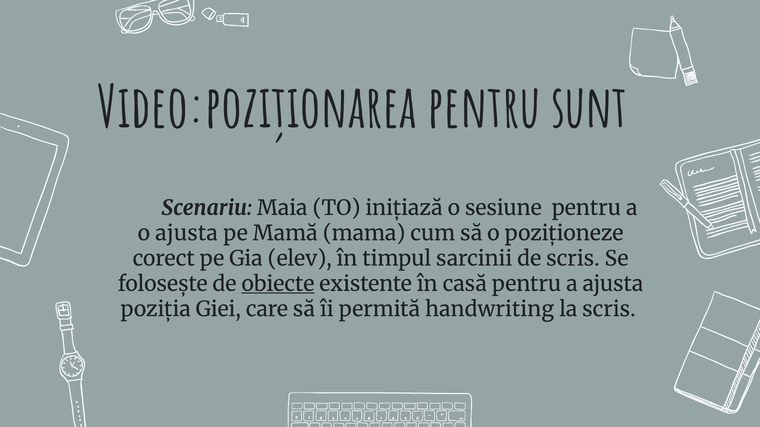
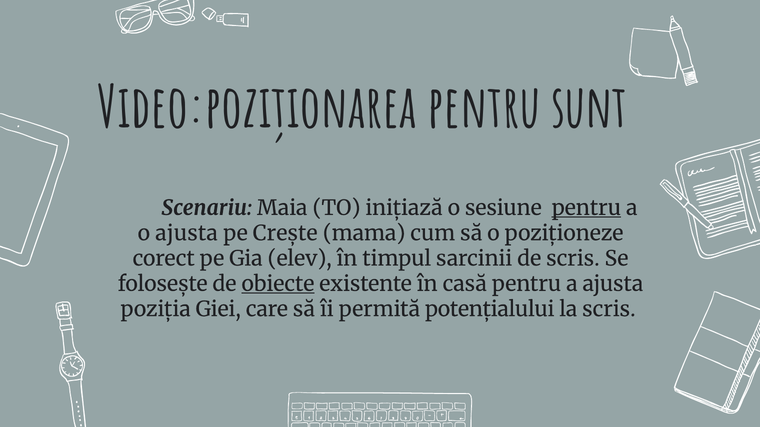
pentru underline: none -> present (586, 208)
Mamă: Mamă -> Crește (285, 234)
handwriting: handwriting -> potențialului (490, 310)
